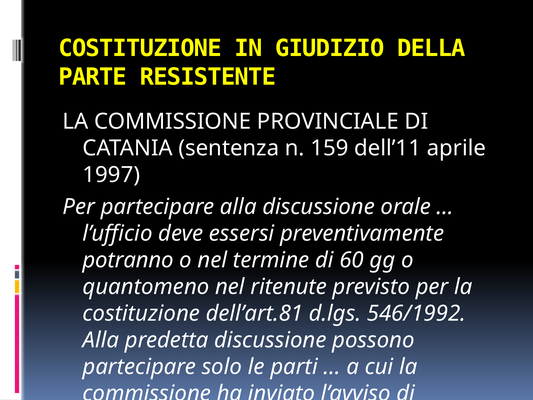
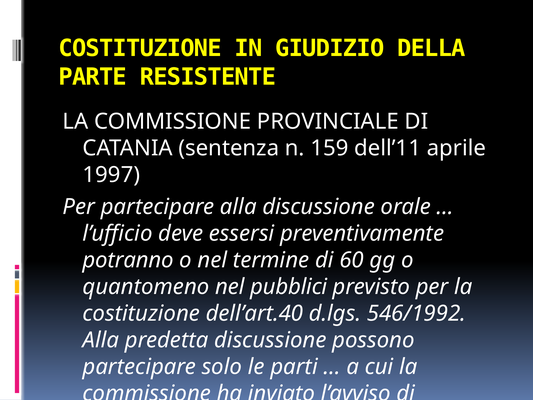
ritenute: ritenute -> pubblici (289, 287)
dell’art.81: dell’art.81 -> dell’art.40 (254, 313)
